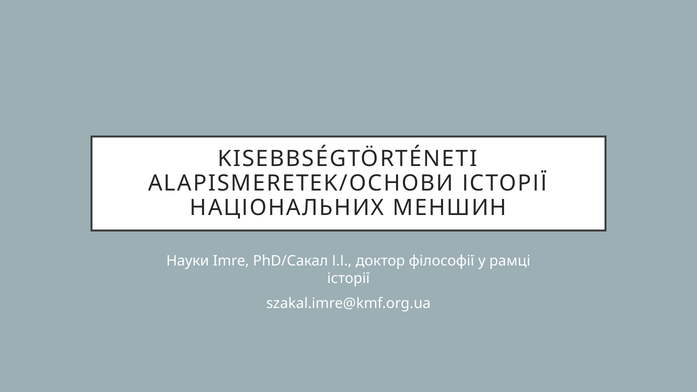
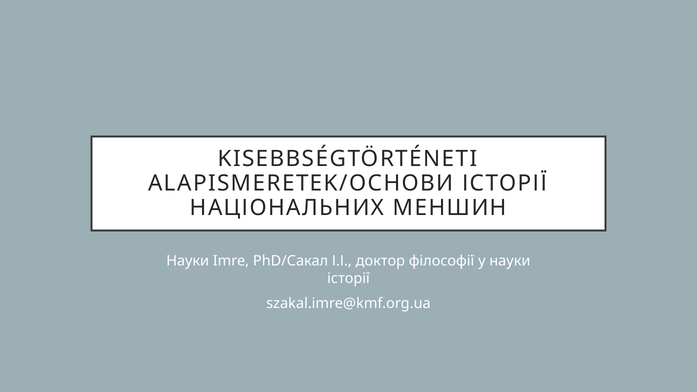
у рамці: рамці -> науки (510, 261)
